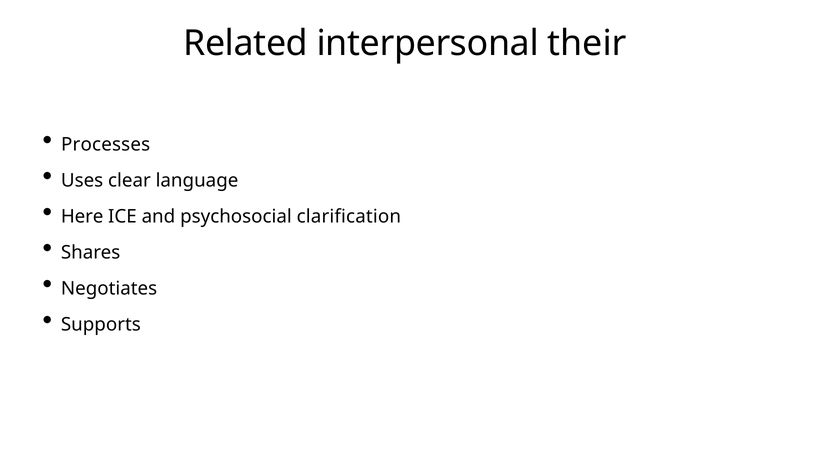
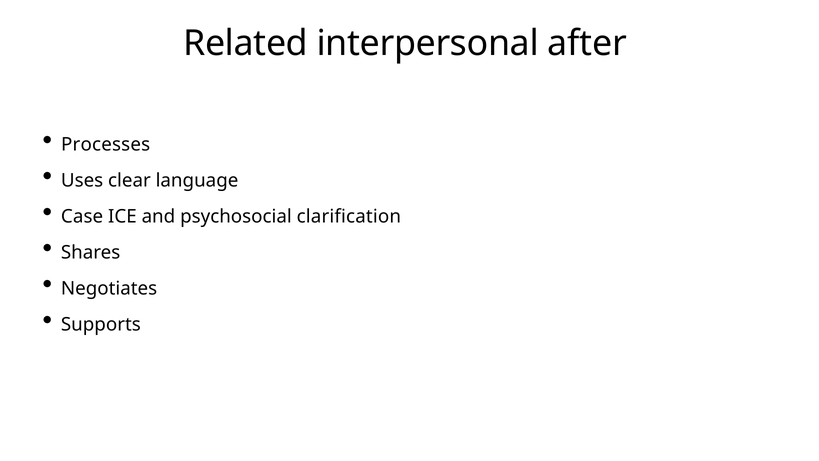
their: their -> after (587, 43)
Here: Here -> Case (82, 216)
